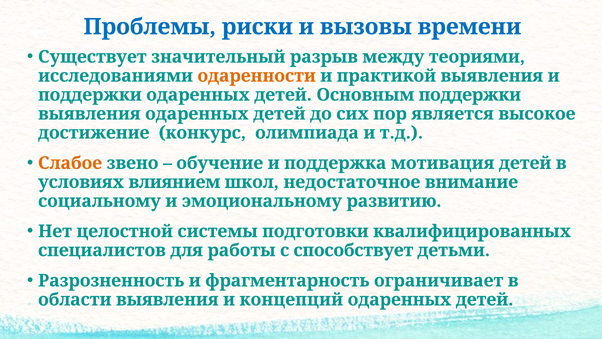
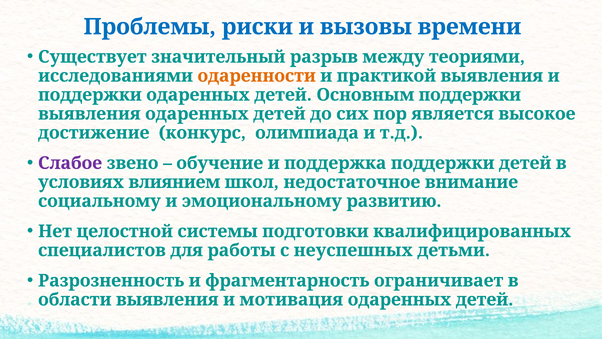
Слабое colour: orange -> purple (70, 163)
поддержка мотивация: мотивация -> поддержки (443, 163)
способствует: способствует -> неуспешных (353, 250)
концепций: концепций -> мотивация (291, 299)
